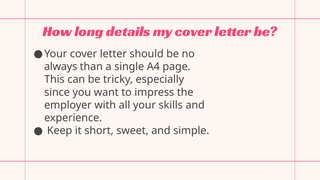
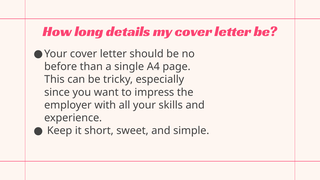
always: always -> before (61, 67)
